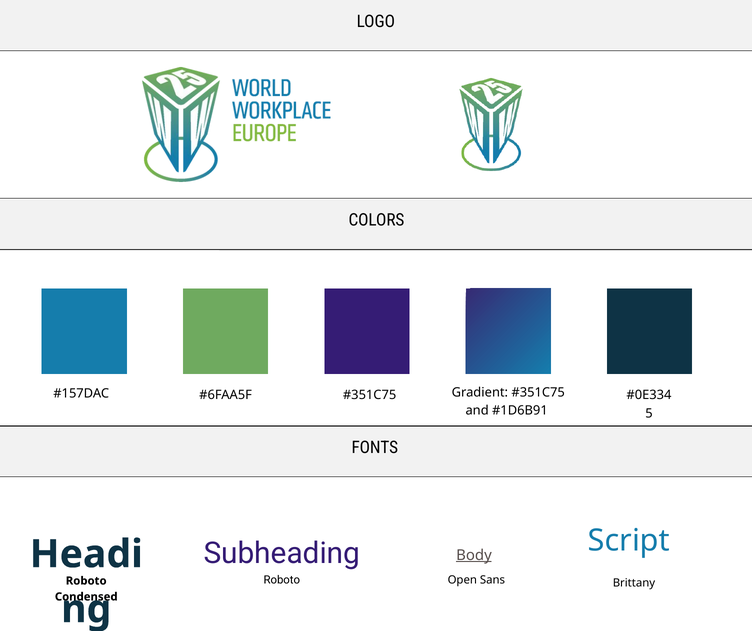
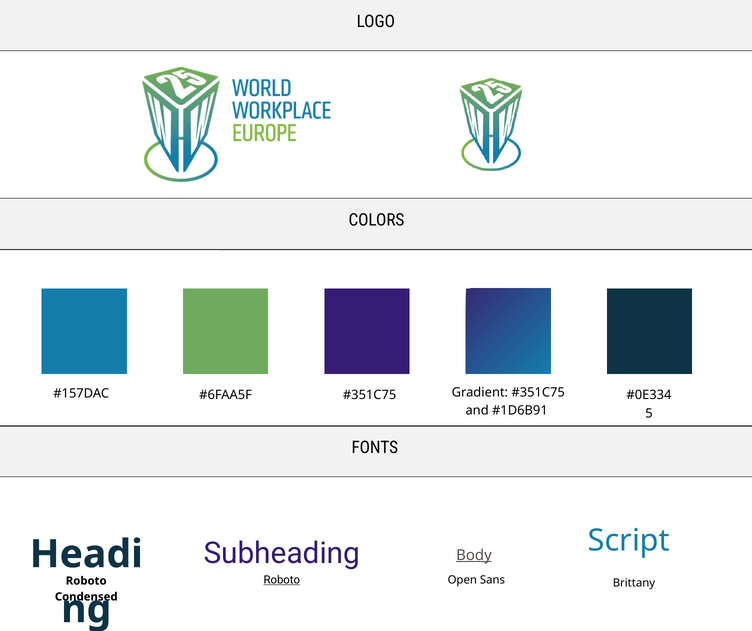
Roboto underline: none -> present (282, 579)
